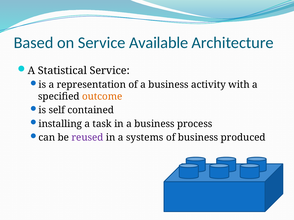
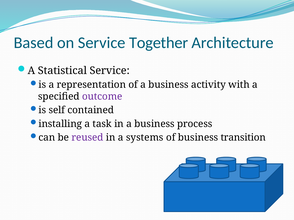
Available: Available -> Together (159, 43)
outcome colour: orange -> purple (102, 97)
produced: produced -> transition (243, 138)
